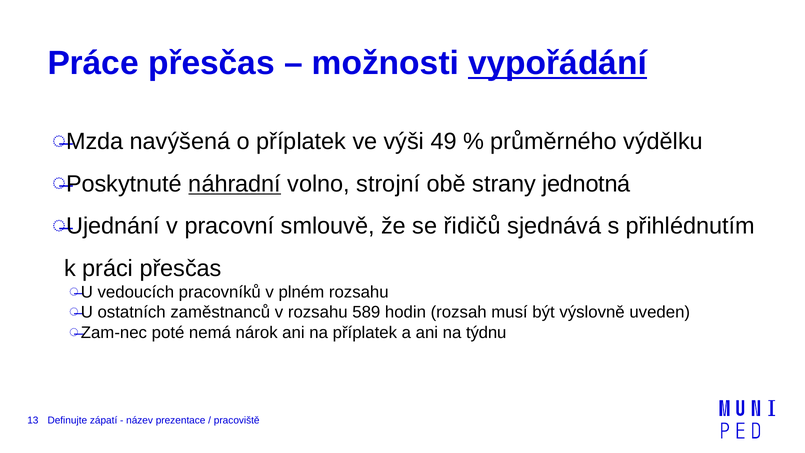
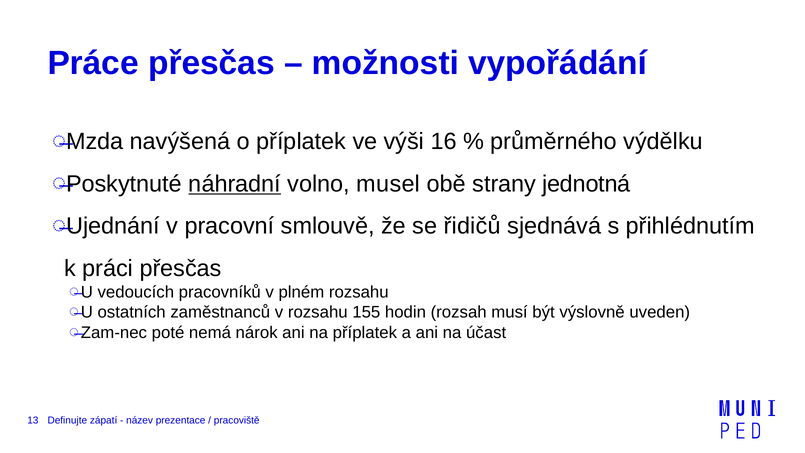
vypořádání underline: present -> none (558, 63)
49: 49 -> 16 (444, 142)
strojní: strojní -> musel (388, 184)
589: 589 -> 155 (366, 312)
týdnu: týdnu -> účast (486, 332)
